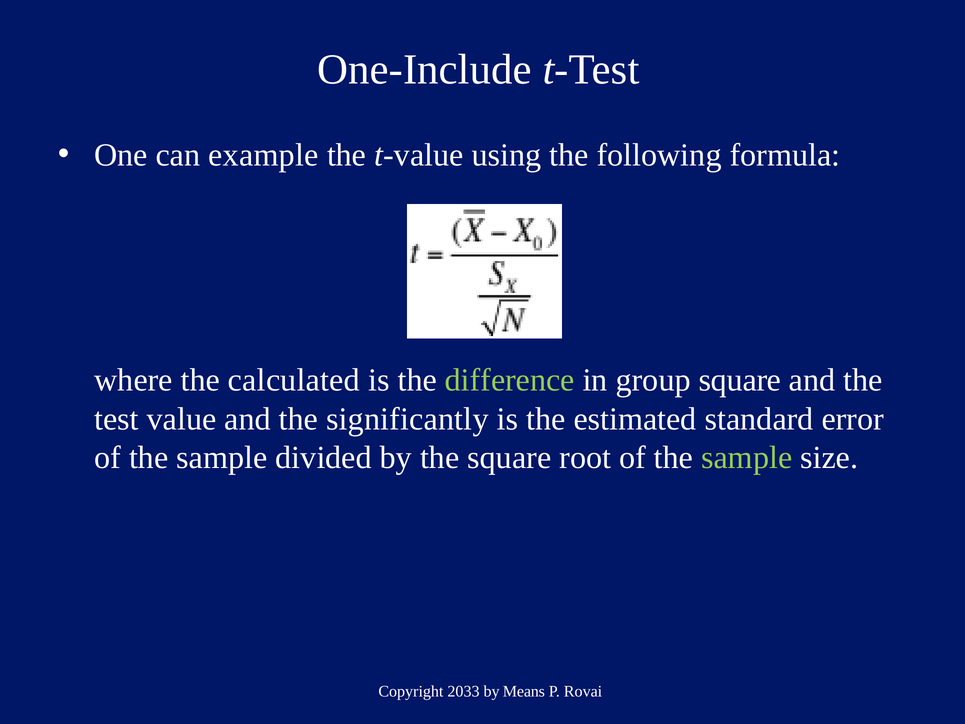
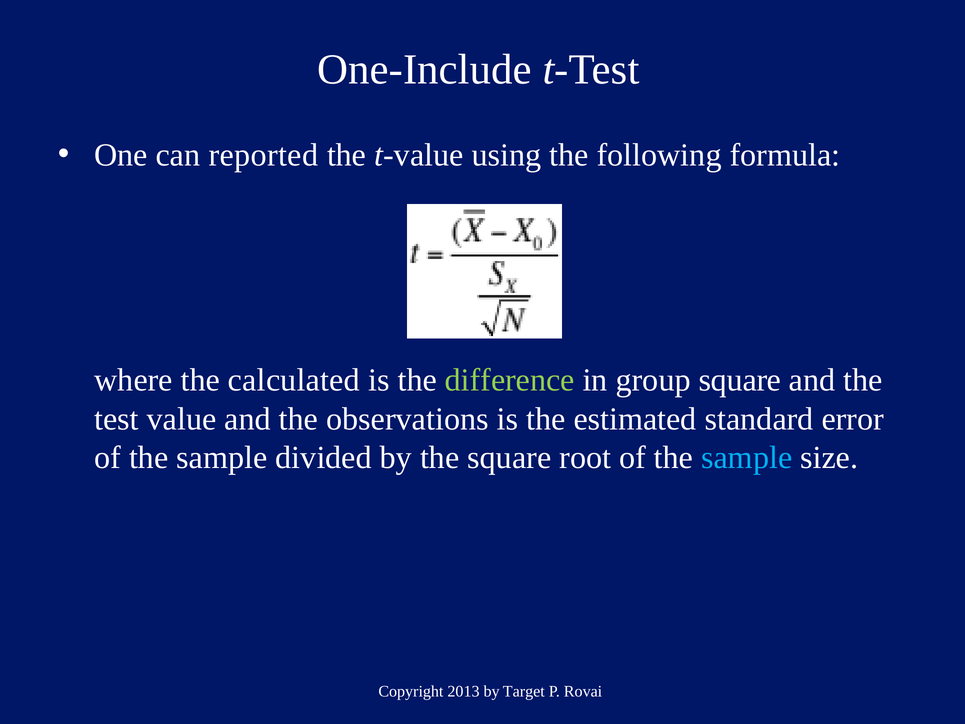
example: example -> reported (263, 155)
significantly: significantly -> observations (407, 419)
sample colour: light green -> light blue (747, 457)
2033: 2033 -> 2013 (464, 691)
Means: Means -> Target (524, 691)
